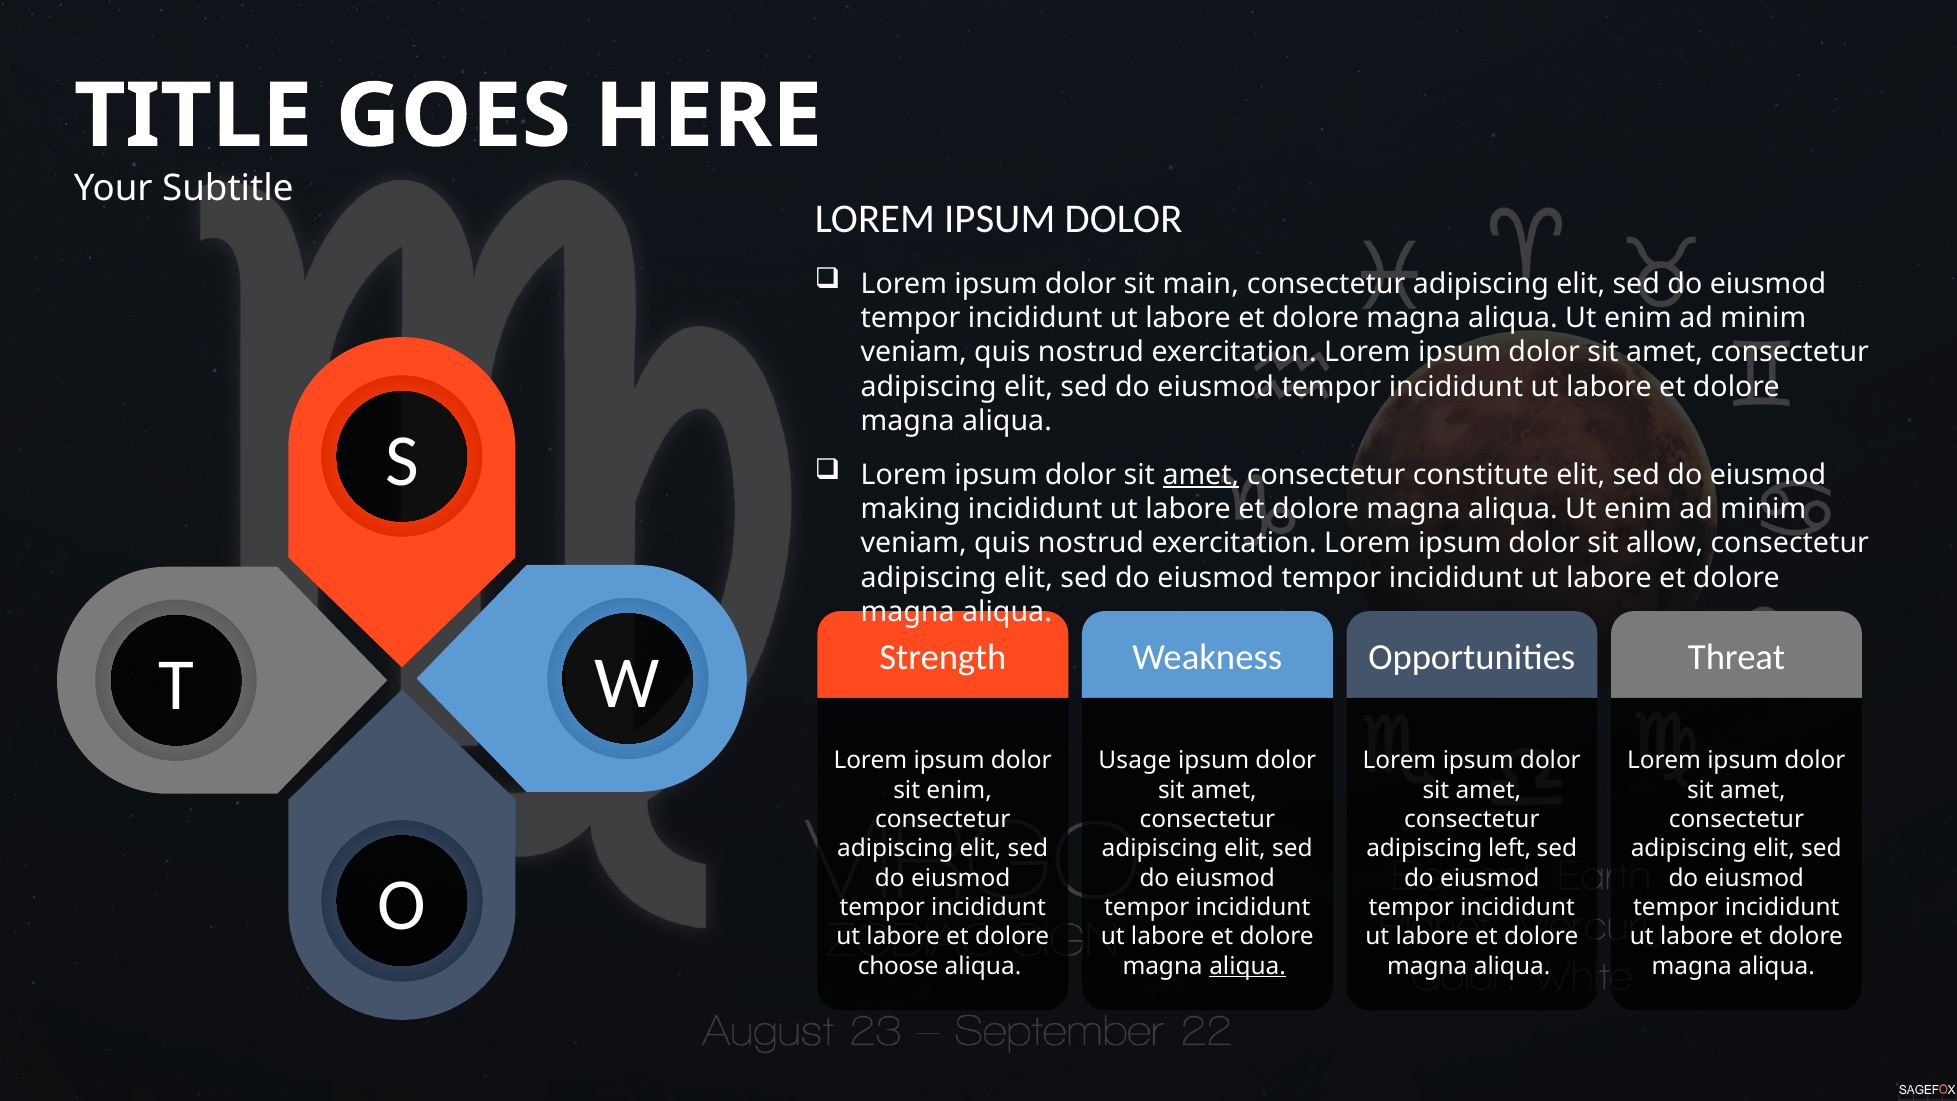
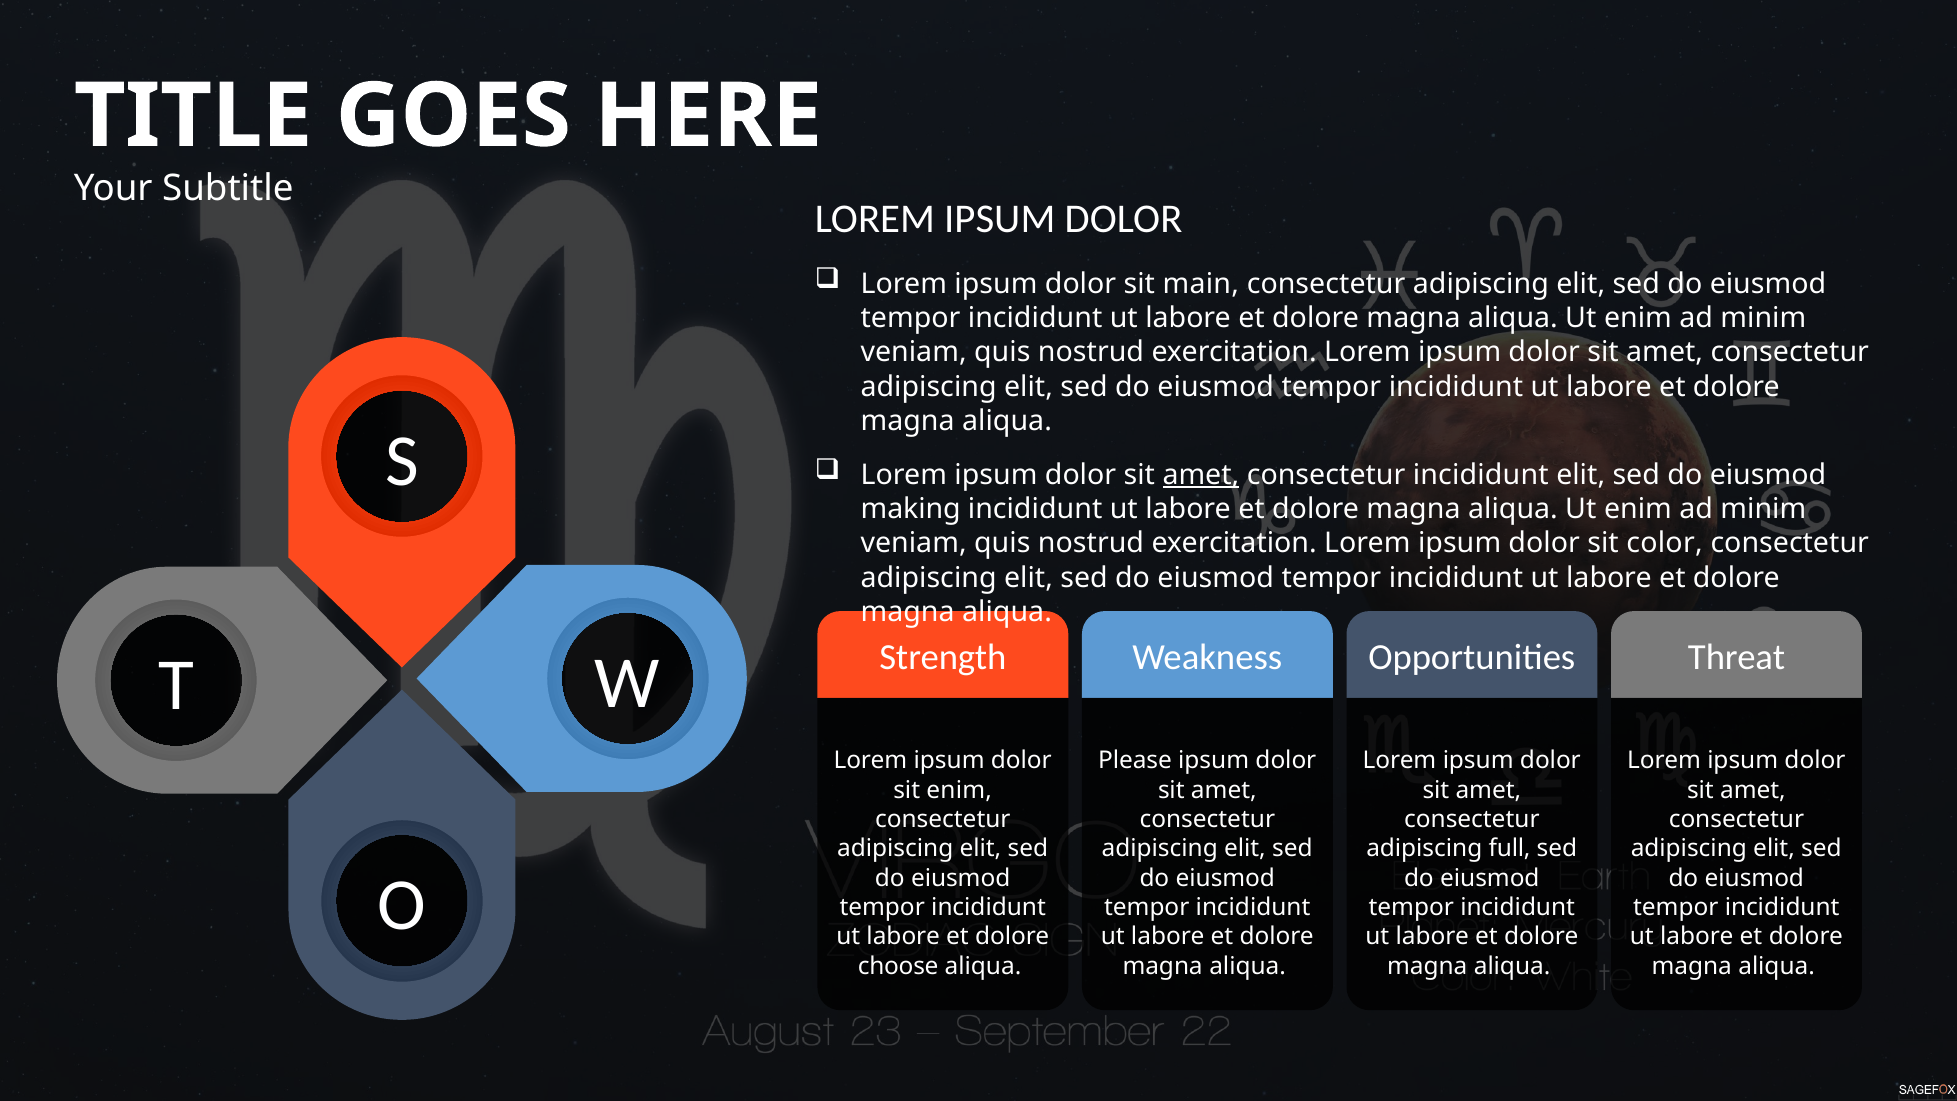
consectetur constitute: constitute -> incididunt (1481, 475)
allow: allow -> color (1665, 543)
Usage: Usage -> Please (1135, 760)
left: left -> full (1510, 849)
aliqua underline: present -> none (1248, 966)
